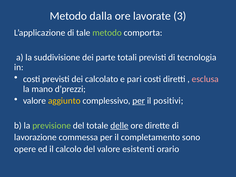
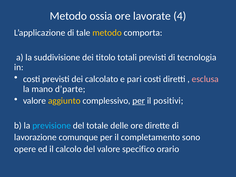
dalla: dalla -> ossia (101, 16)
3: 3 -> 4 (180, 16)
metodo colour: light green -> yellow (107, 33)
parte: parte -> titolo (106, 57)
d’prezzi: d’prezzi -> d’parte (70, 89)
previsione colour: light green -> light blue (52, 125)
delle underline: present -> none (119, 125)
commessa: commessa -> comunque (78, 137)
esistenti: esistenti -> specifico (138, 149)
